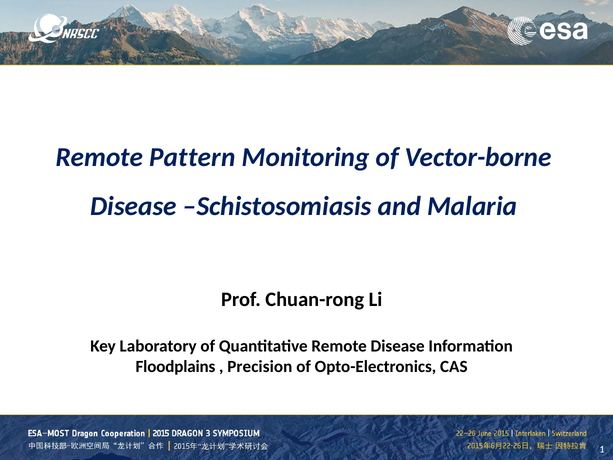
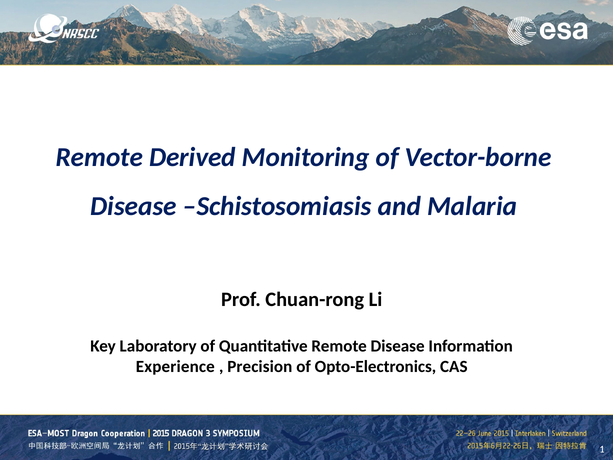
Pattern: Pattern -> Derived (192, 157)
Floodplains: Floodplains -> Experience (175, 366)
